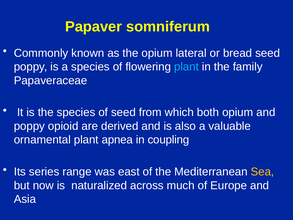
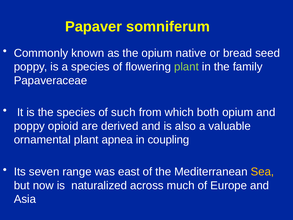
lateral: lateral -> native (191, 53)
plant colour: light blue -> light green (186, 67)
of seed: seed -> such (123, 112)
series: series -> seven (44, 172)
